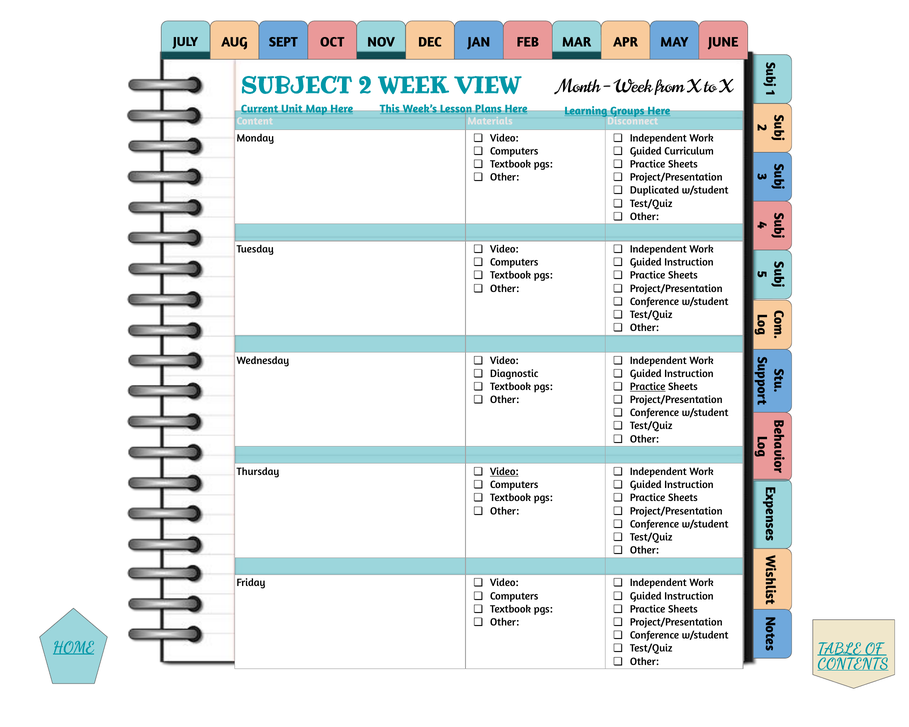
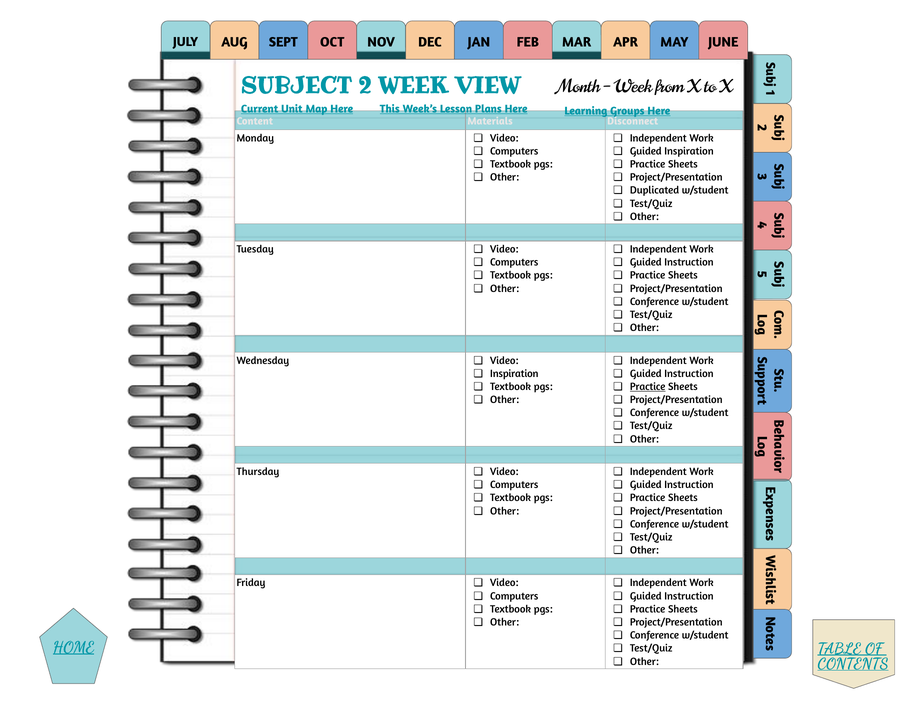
Guided Curriculum: Curriculum -> Inspiration (689, 151)
Diagnostic: Diagnostic -> Inspiration (514, 374)
Video underline: present -> none (504, 472)
